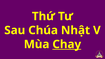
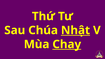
Nhật underline: none -> present (75, 30)
